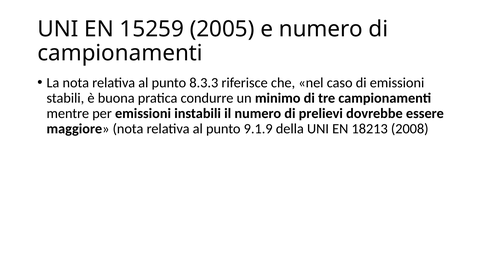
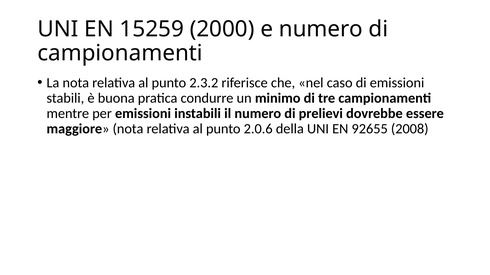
2005: 2005 -> 2000 (222, 29)
8.3.3: 8.3.3 -> 2.3.2 (204, 83)
9.1.9: 9.1.9 -> 2.0.6 (258, 129)
18213: 18213 -> 92655 (370, 129)
